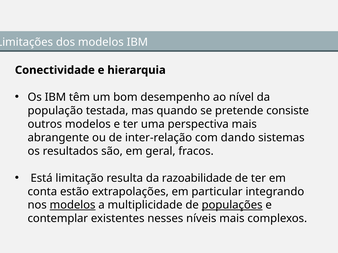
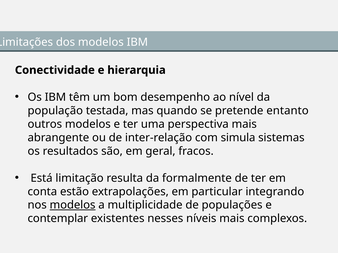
consiste: consiste -> entanto (288, 111)
dando: dando -> simula (238, 138)
razoabilidade: razoabilidade -> formalmente (197, 178)
populações underline: present -> none (232, 205)
